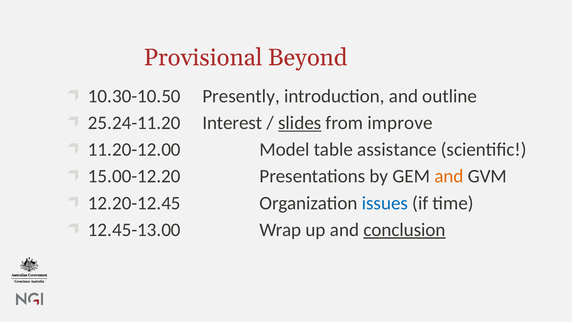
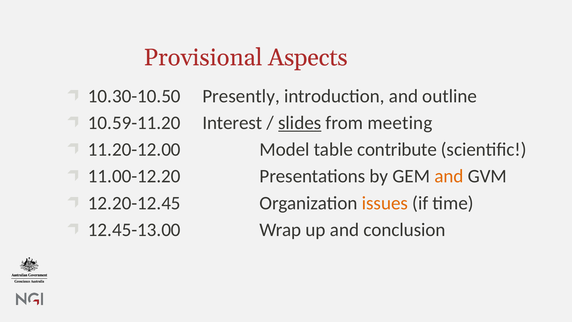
Beyond: Beyond -> Aspects (308, 58)
25.24-11.20: 25.24-11.20 -> 10.59-11.20 (134, 123)
improve: improve -> meeting (400, 123)
assistance: assistance -> contribute (397, 150)
15.00-12.20: 15.00-12.20 -> 11.00-12.20 (134, 176)
issues colour: blue -> orange (385, 203)
conclusion underline: present -> none (405, 230)
